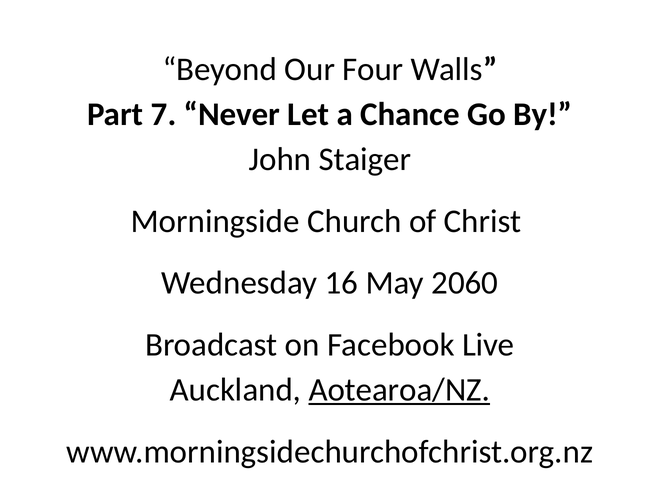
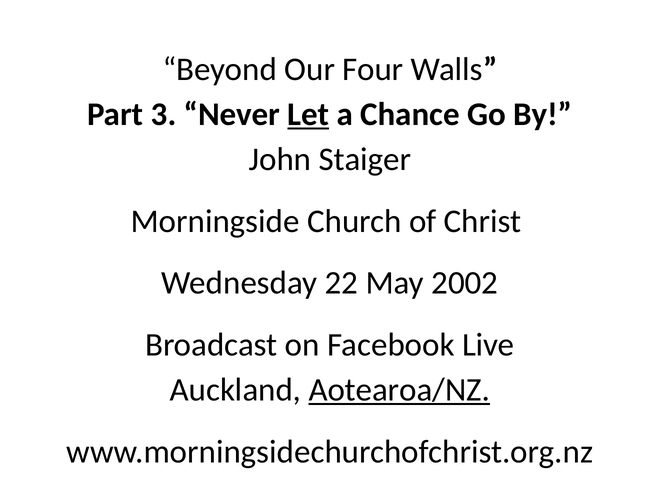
7: 7 -> 3 (164, 114)
Let underline: none -> present (308, 114)
16: 16 -> 22 (341, 283)
2060: 2060 -> 2002 (465, 283)
